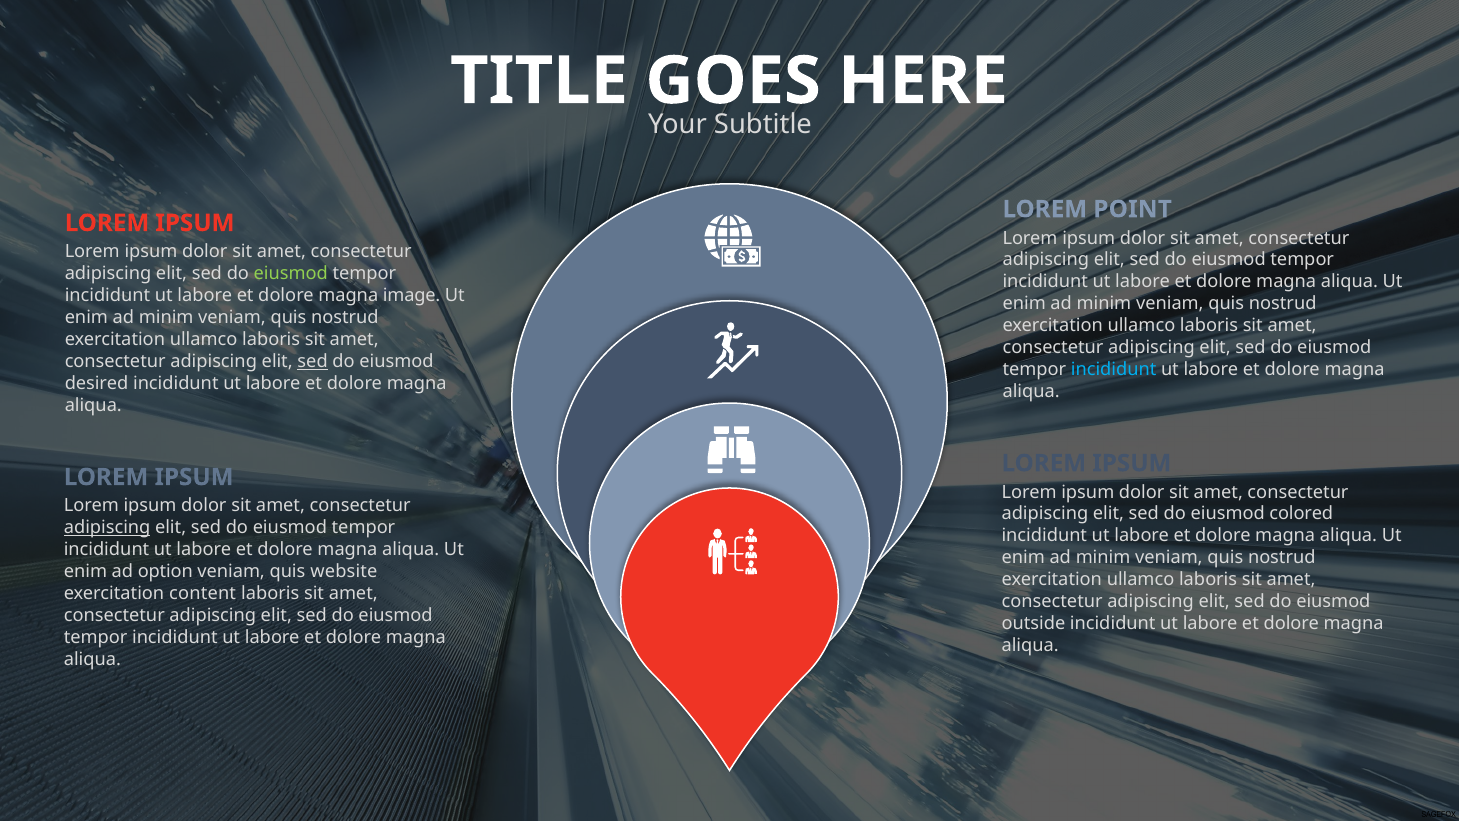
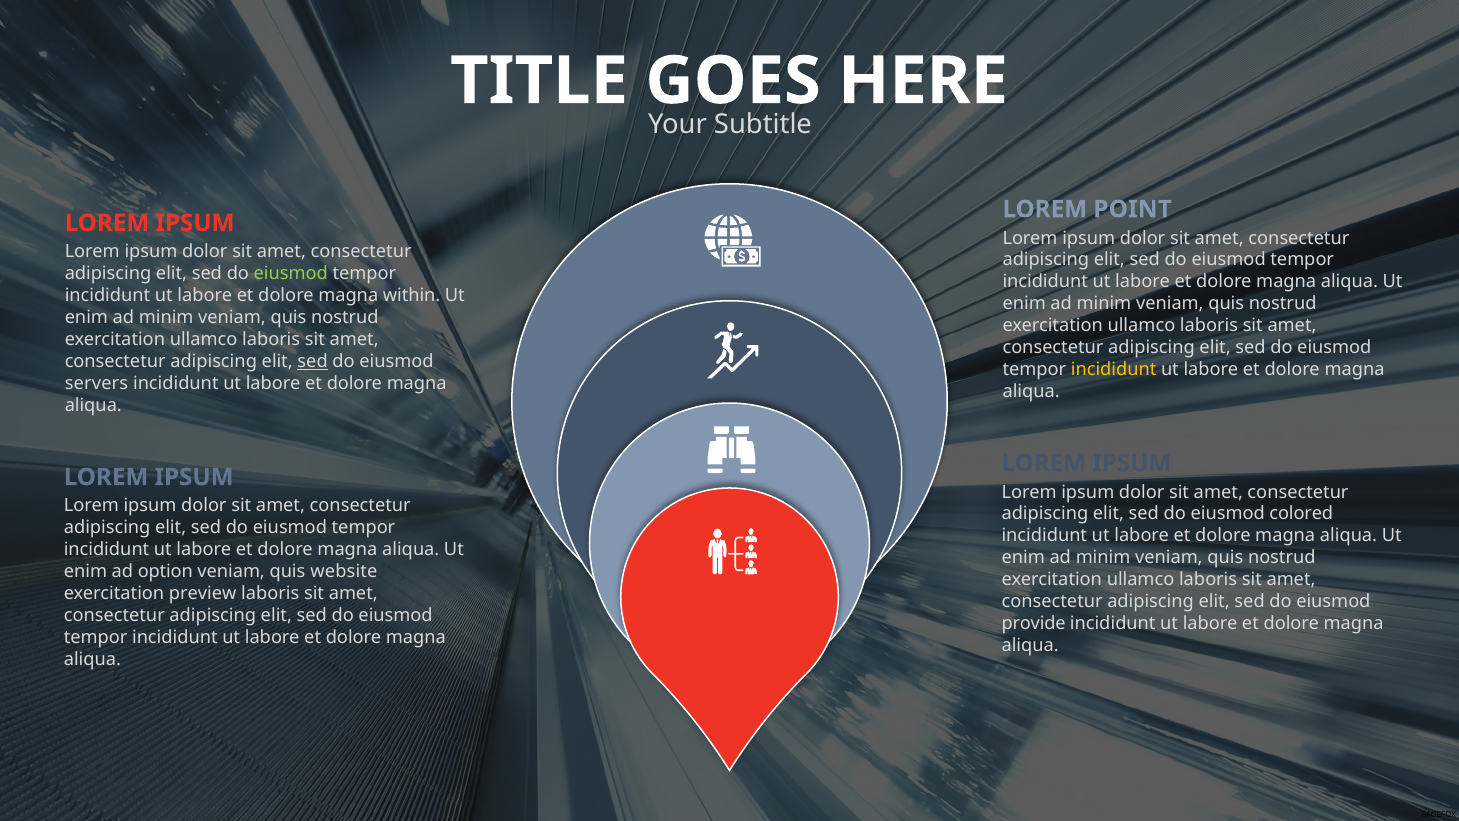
image: image -> within (412, 296)
incididunt colour: light blue -> yellow (1114, 369)
desired: desired -> servers (96, 383)
adipiscing underline: present -> none (107, 528)
content: content -> preview (203, 593)
outside: outside -> provide (1034, 623)
